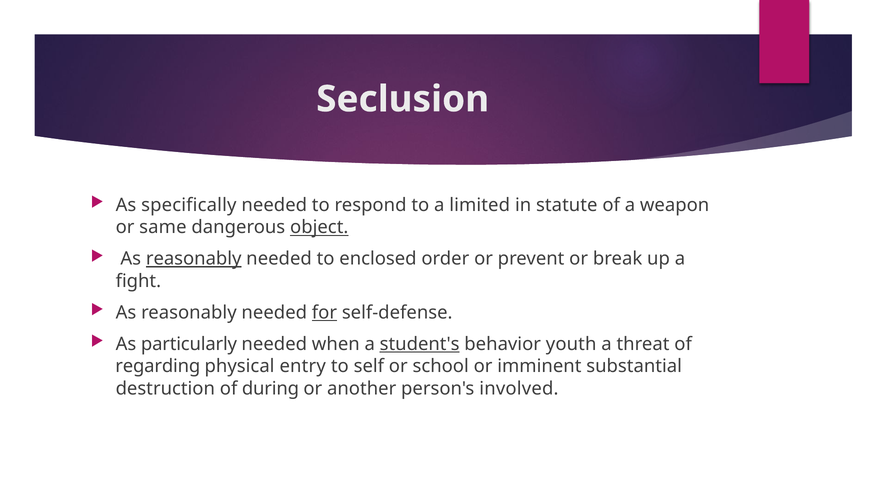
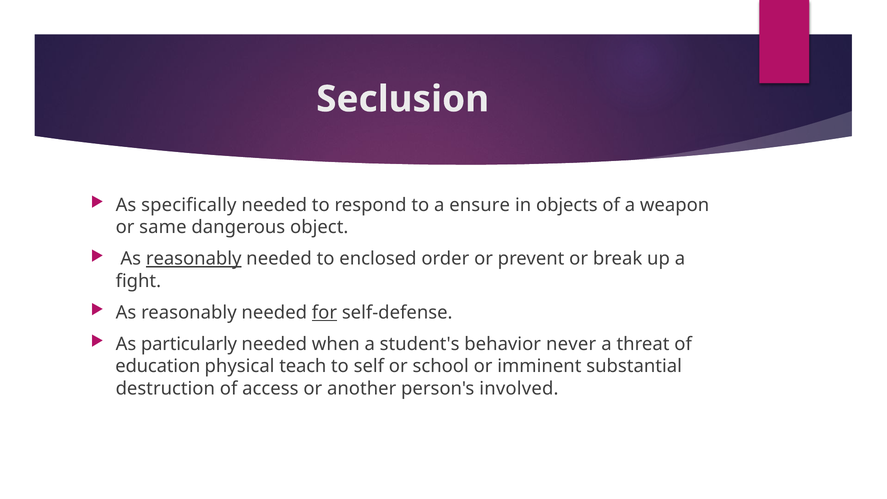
limited: limited -> ensure (480, 205)
statute: statute -> objects (567, 205)
object underline: present -> none (319, 227)
student's underline: present -> none (420, 344)
youth: youth -> never (571, 344)
regarding: regarding -> education (158, 366)
entry: entry -> teach (303, 366)
during: during -> access (270, 388)
